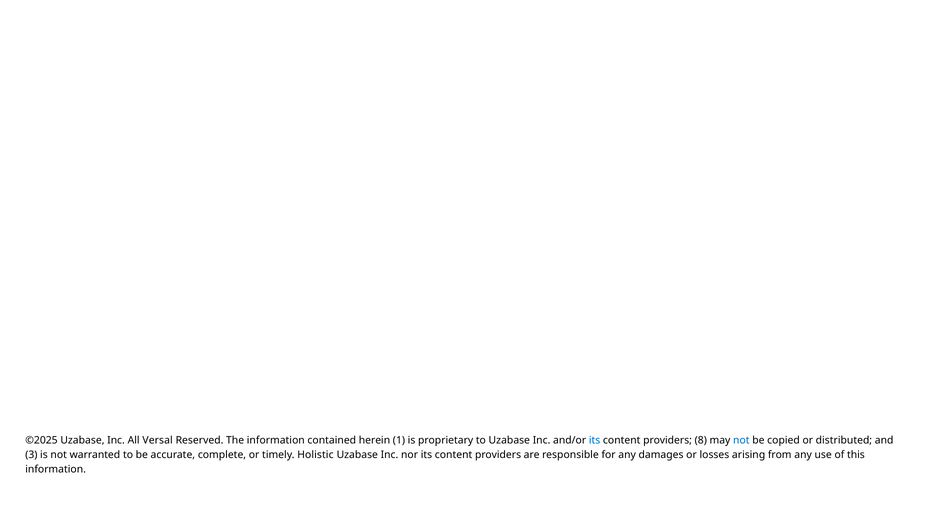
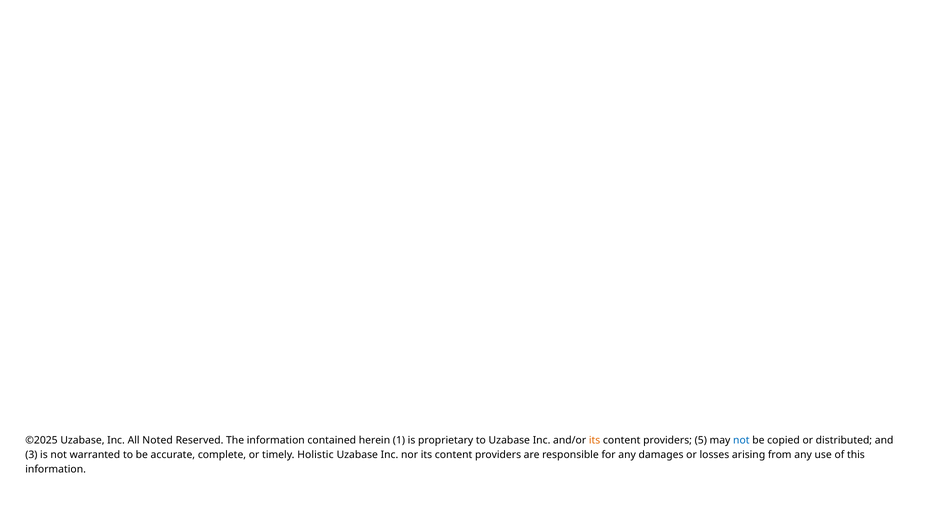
Versal: Versal -> Noted (158, 441)
its colour: blue -> orange (595, 441)
8: 8 -> 5 (701, 441)
